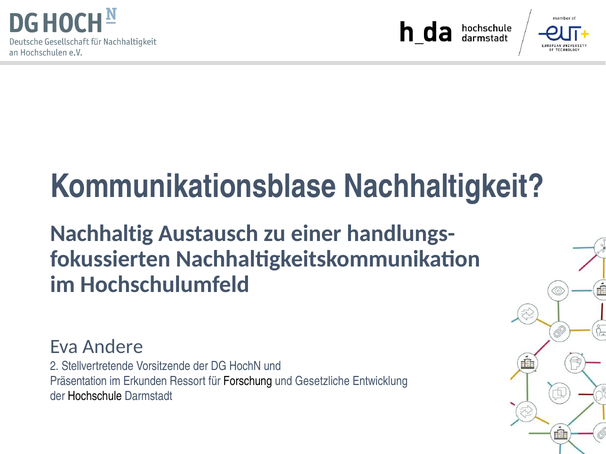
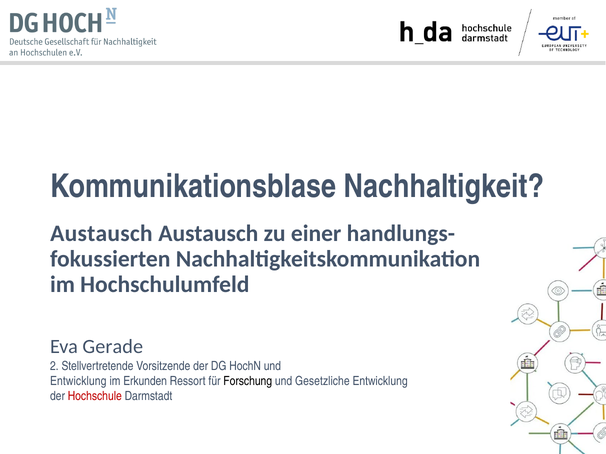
Nachhaltig: Nachhaltig -> Austausch (101, 234)
Andere: Andere -> Gerade (113, 347)
Präsentation: Präsentation -> Entwicklung (78, 381)
Hochschule colour: black -> red (95, 397)
